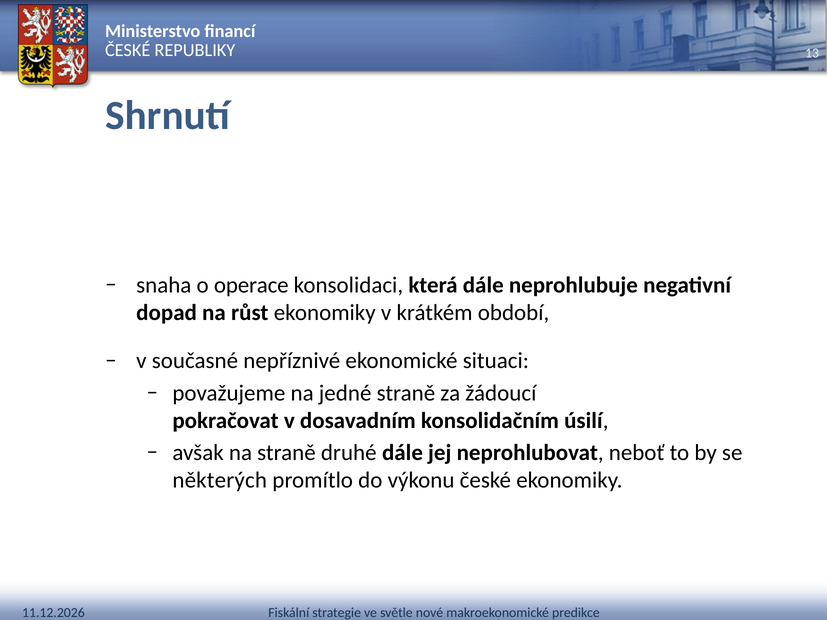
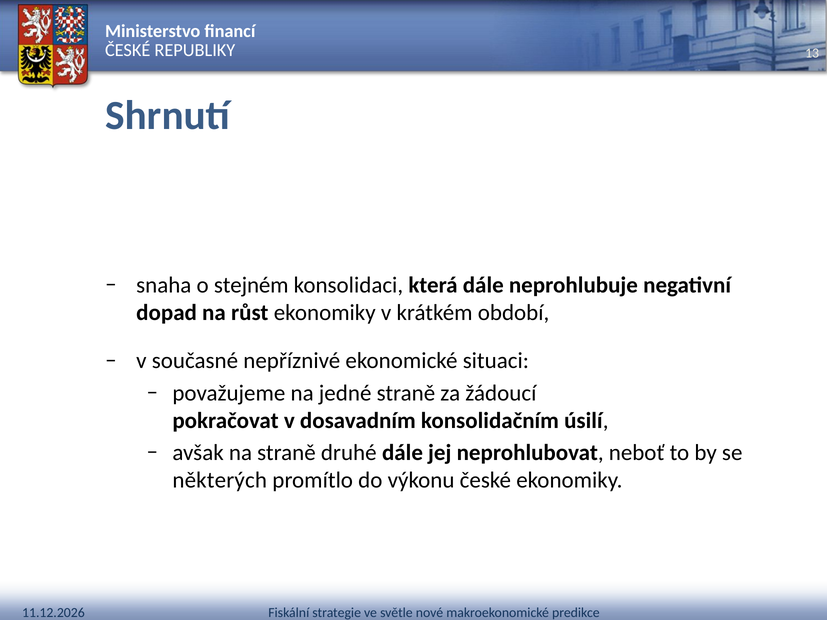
operace: operace -> stejném (251, 285)
